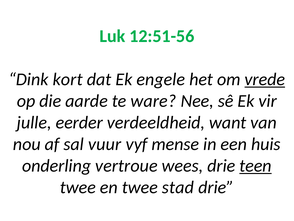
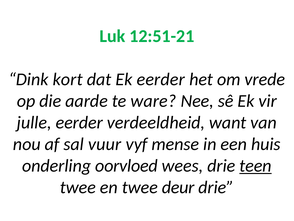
12:51-56: 12:51-56 -> 12:51-21 (162, 36)
Ek engele: engele -> eerder (161, 79)
vrede underline: present -> none (265, 79)
vertroue: vertroue -> oorvloed (126, 165)
stad: stad -> deur (178, 187)
